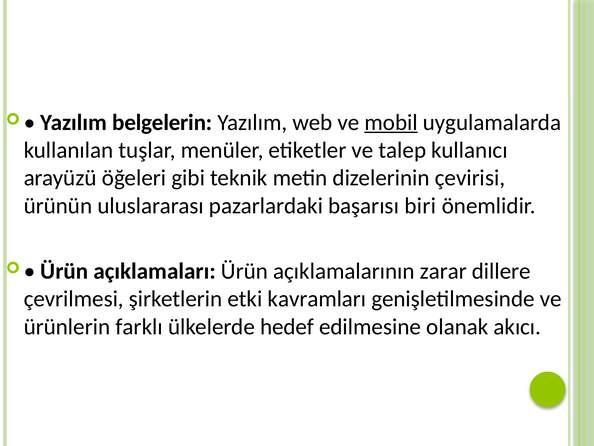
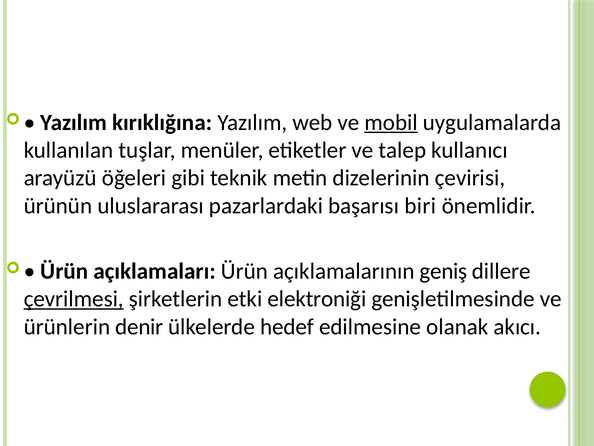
belgelerin: belgelerin -> kırıklığına (162, 122)
zarar: zarar -> geniş (443, 271)
çevrilmesi underline: none -> present (74, 299)
kavramları: kavramları -> elektroniği (317, 299)
farklı: farklı -> denir (139, 326)
